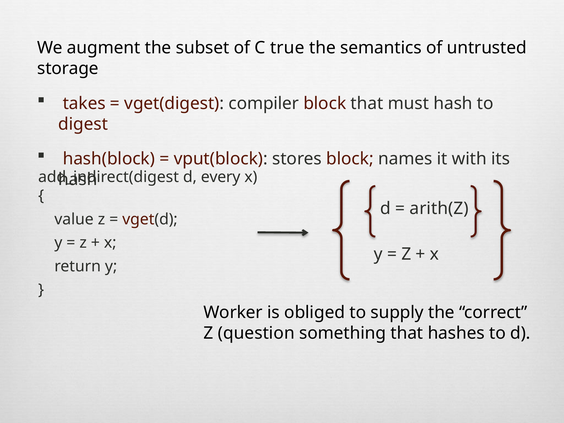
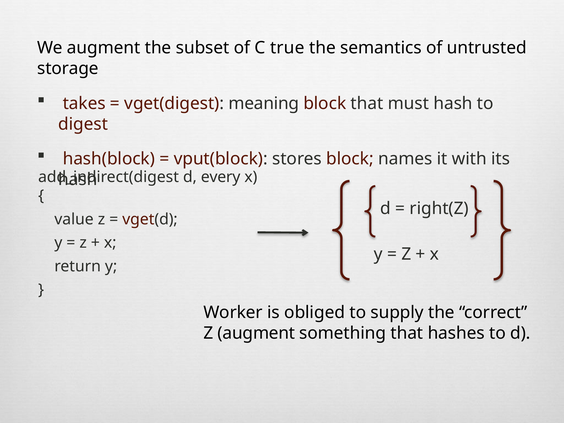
compiler: compiler -> meaning (264, 103)
arith(Z: arith(Z -> right(Z (439, 209)
Z question: question -> augment (256, 333)
